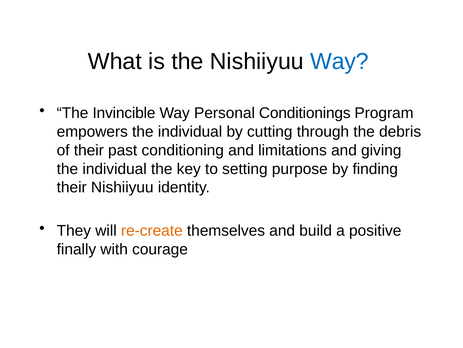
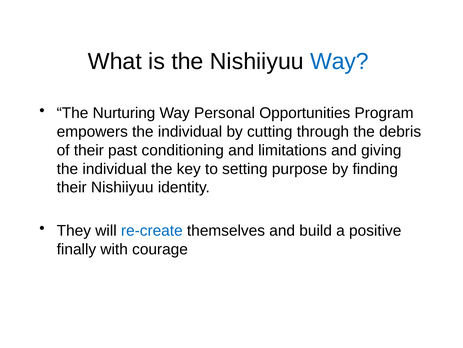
Invincible: Invincible -> Nurturing (124, 113)
Conditionings: Conditionings -> Opportunities (305, 113)
re-create colour: orange -> blue (152, 230)
